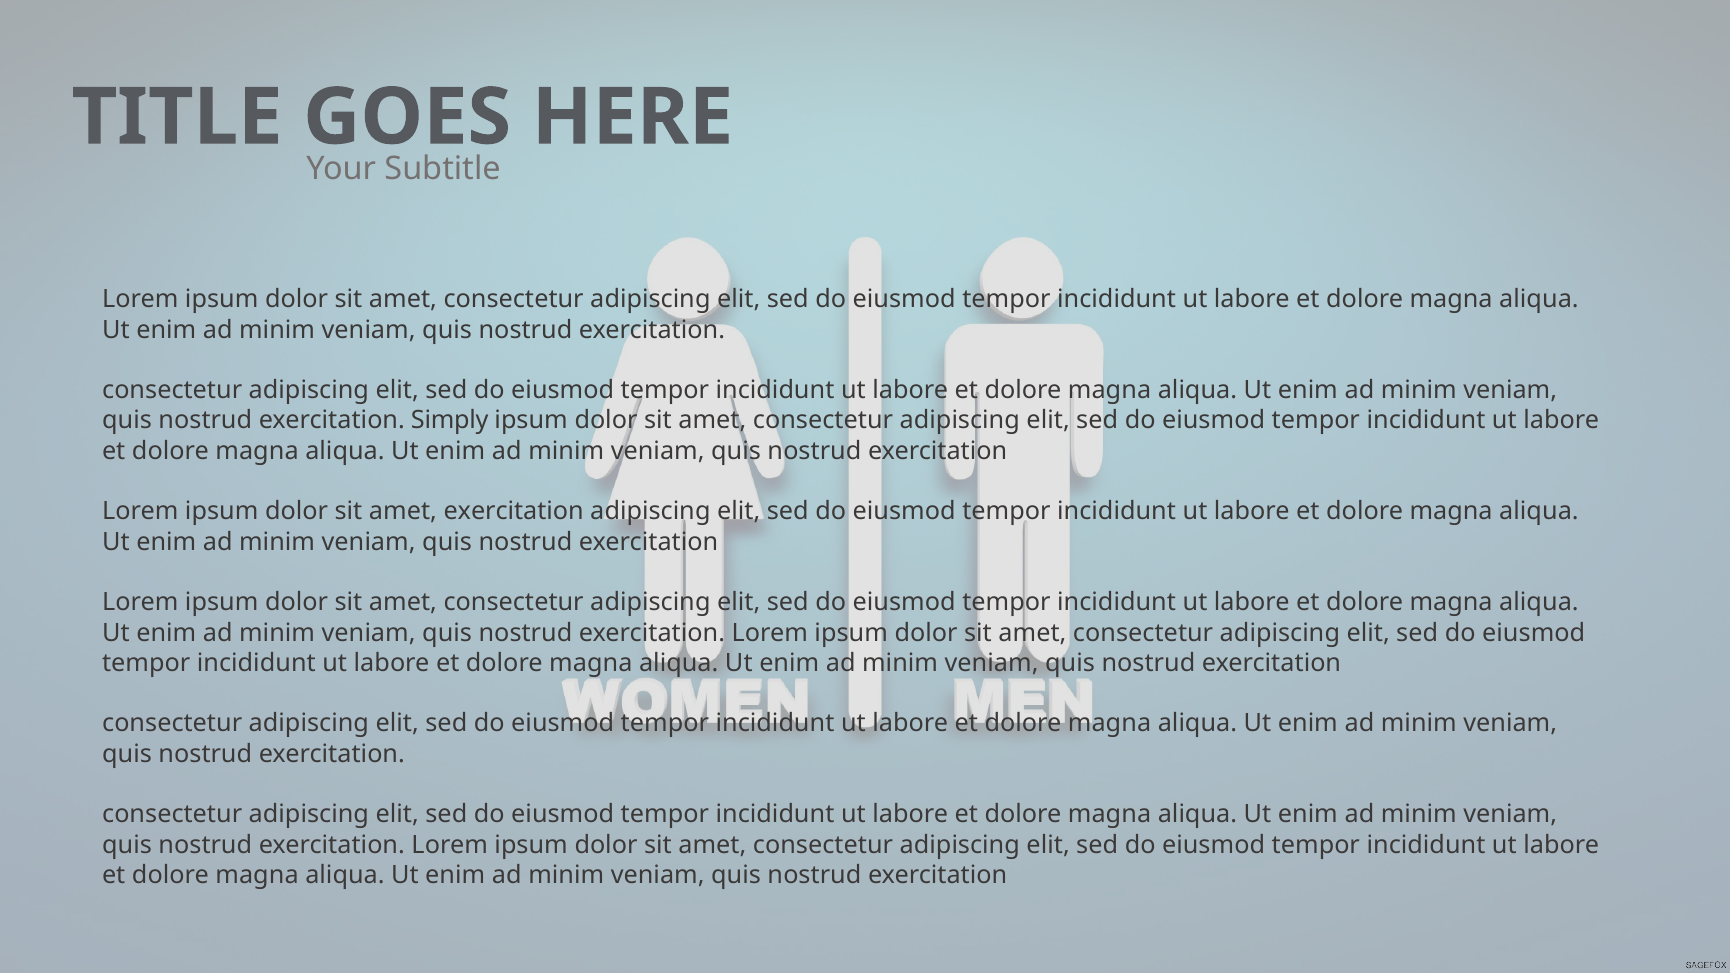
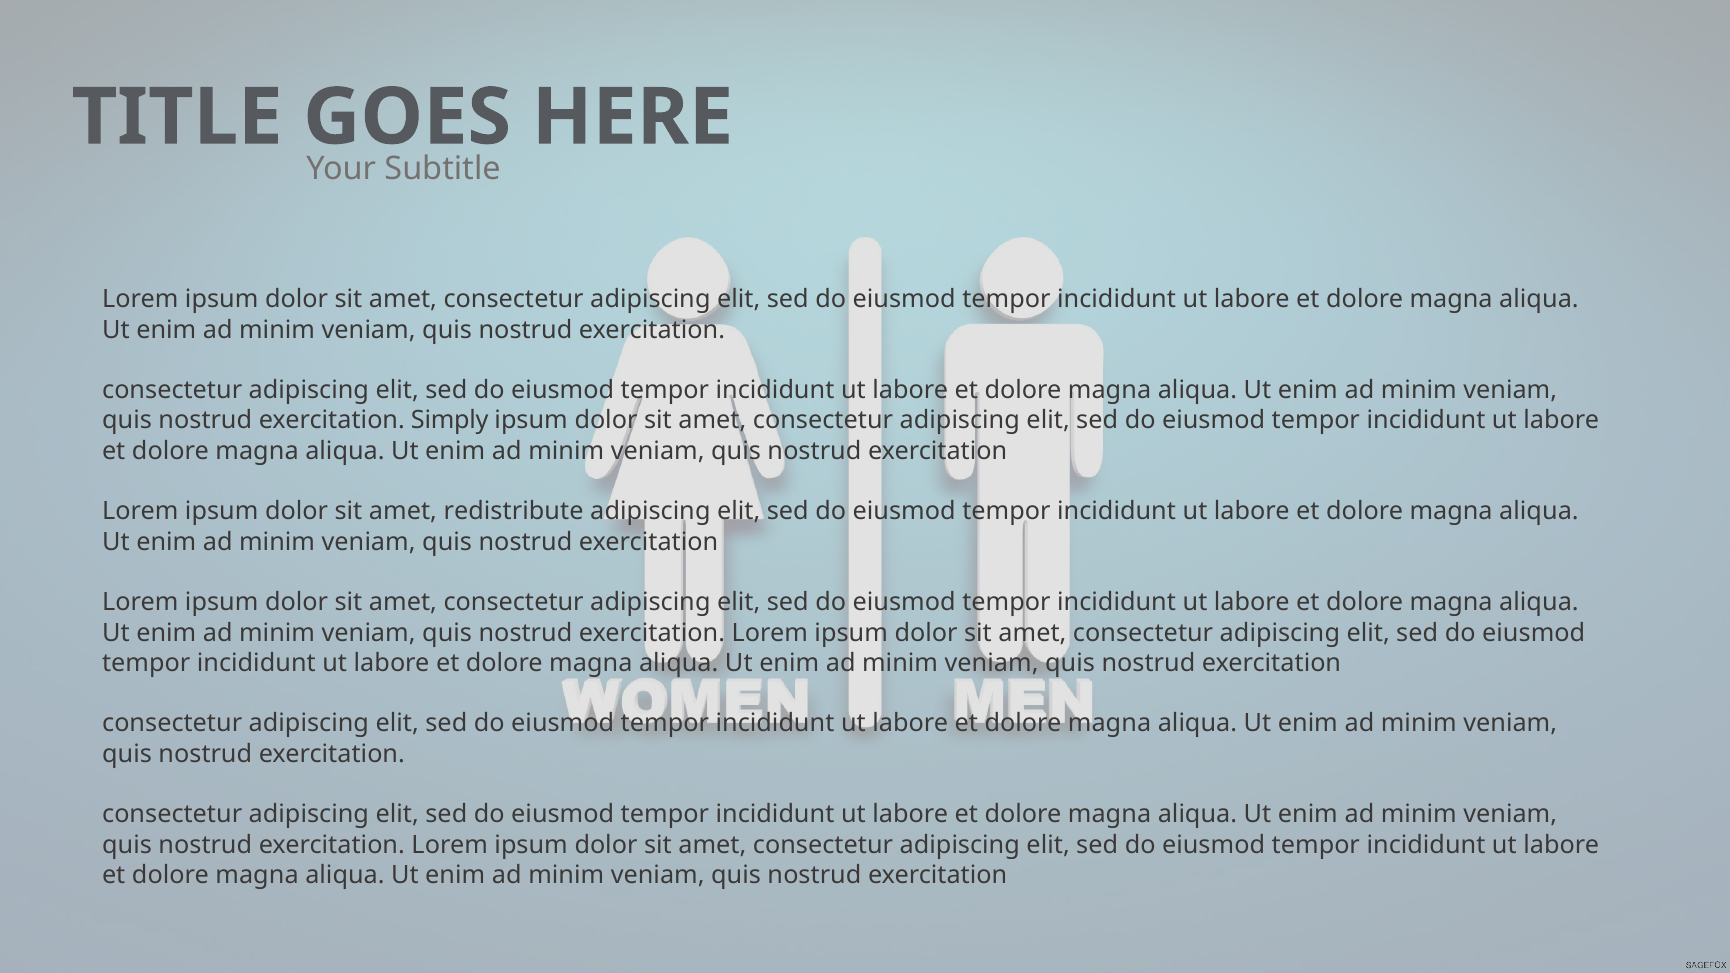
amet exercitation: exercitation -> redistribute (514, 512)
